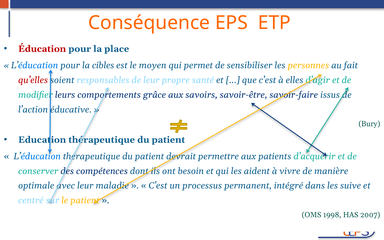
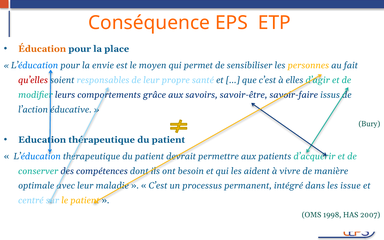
Éducation colour: red -> orange (42, 49)
cibles: cibles -> envie (103, 65)
suive: suive -> issue (350, 186)
